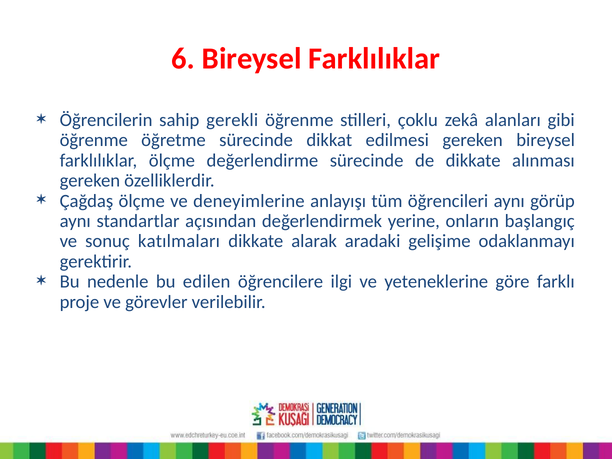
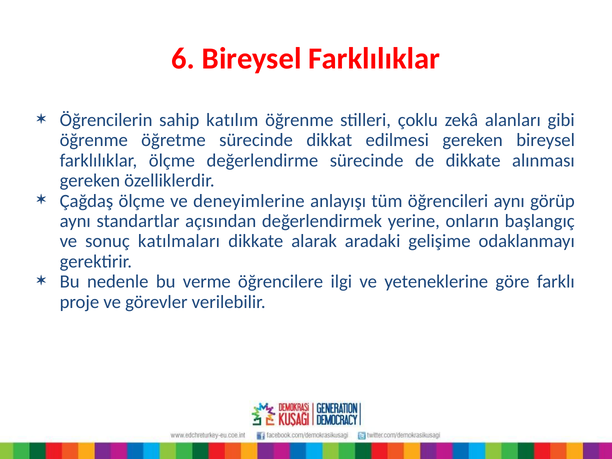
gerekli: gerekli -> katılım (232, 120)
edilen: edilen -> verme (207, 282)
